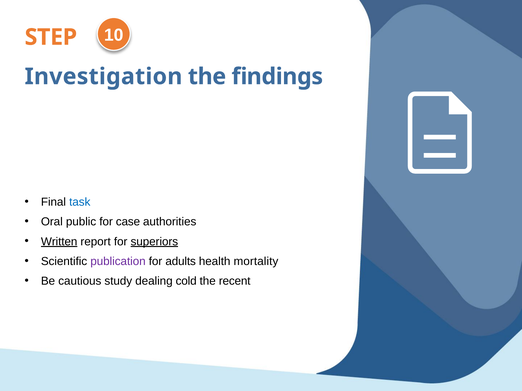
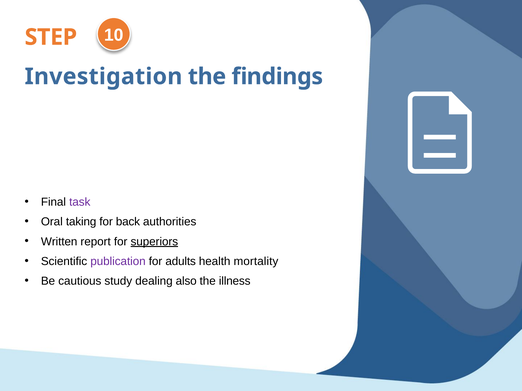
task colour: blue -> purple (80, 202)
public: public -> taking (81, 222)
case: case -> back (128, 222)
Written underline: present -> none (59, 242)
cold: cold -> also (186, 281)
recent: recent -> illness (235, 281)
